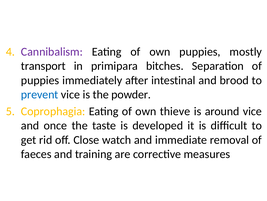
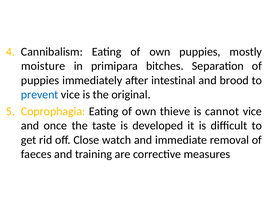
Cannibalism colour: purple -> black (52, 52)
transport: transport -> moisture (43, 66)
powder: powder -> original (131, 94)
around: around -> cannot (222, 111)
